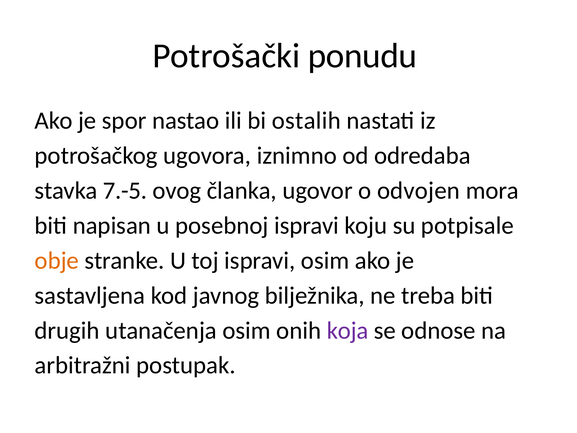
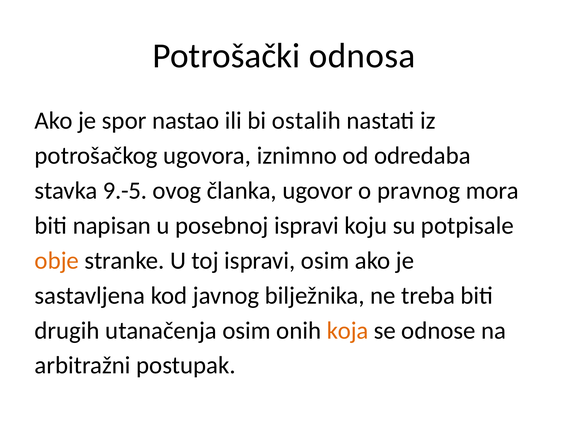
ponudu: ponudu -> odnosa (362, 56)
7.-5: 7.-5 -> 9.-5 (125, 190)
odvojen: odvojen -> pravnog (419, 190)
koja colour: purple -> orange (348, 330)
